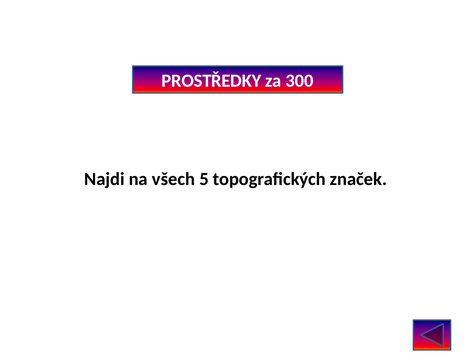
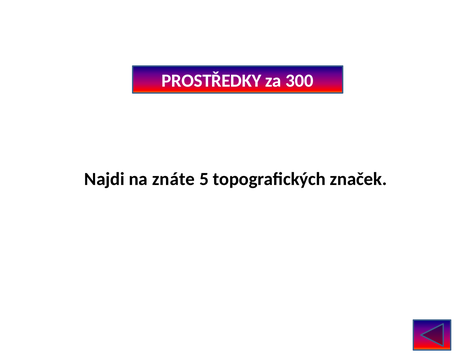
všech: všech -> znáte (174, 179)
